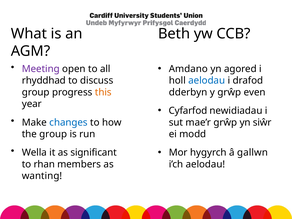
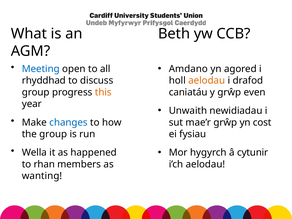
Meeting colour: purple -> blue (41, 69)
aelodau colour: blue -> orange (207, 81)
dderbyn: dderbyn -> caniatáu (188, 92)
Cyfarfod: Cyfarfod -> Unwaith (188, 111)
siŵr: siŵr -> cost (262, 122)
modd: modd -> fysiau (193, 134)
significant: significant -> happened (94, 153)
gallwn: gallwn -> cytunir (253, 153)
